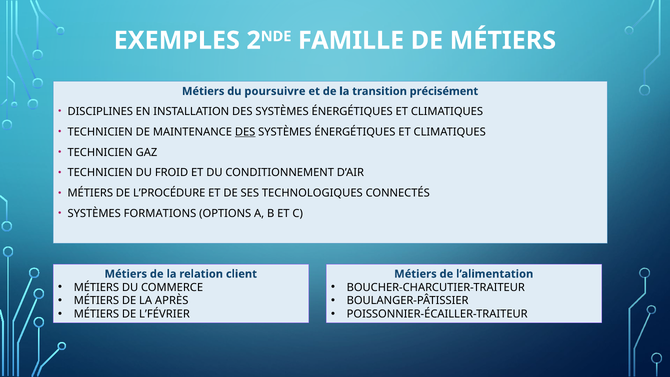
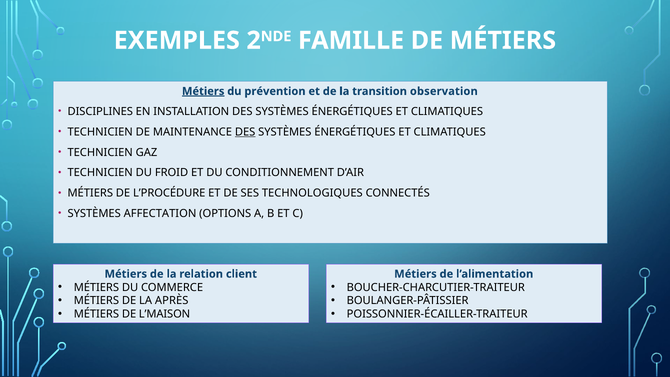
Métiers underline: none -> present (203, 91)
poursuivre: poursuivre -> prévention (275, 91)
précisément: précisément -> observation (444, 91)
FORMATIONS: FORMATIONS -> AFFECTATION (160, 213)
L’FÉVRIER: L’FÉVRIER -> L’MAISON (165, 314)
